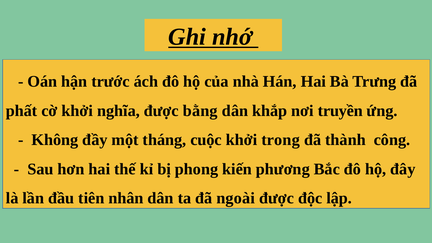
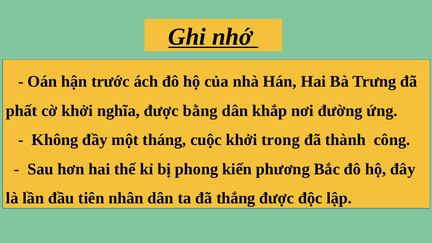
truyền: truyền -> đường (340, 111)
ngoài: ngoài -> thắng (236, 198)
